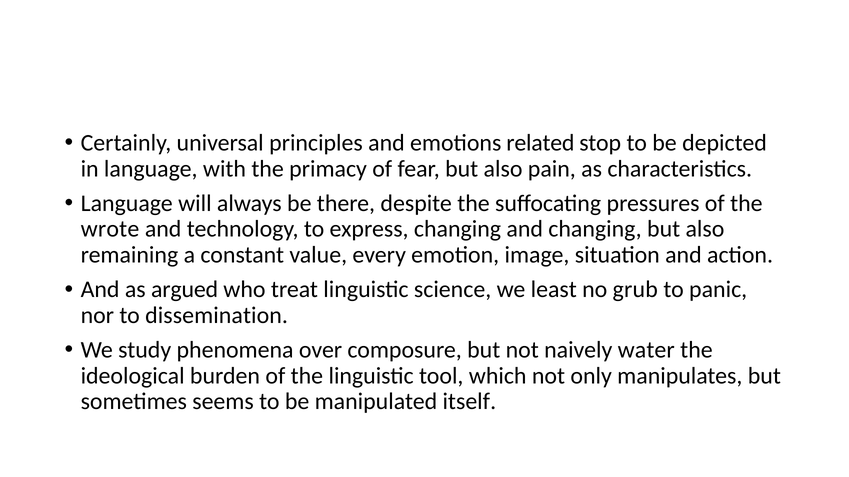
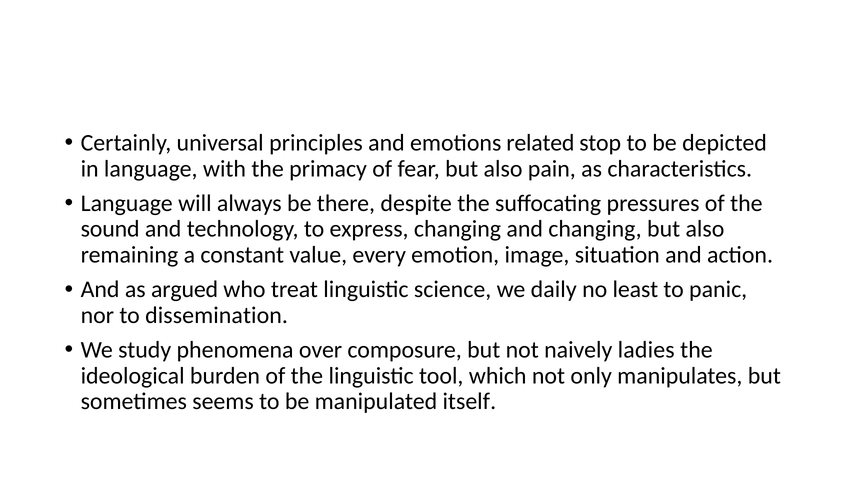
wrote: wrote -> sound (110, 229)
least: least -> daily (554, 290)
grub: grub -> least (635, 290)
water: water -> ladies (646, 350)
